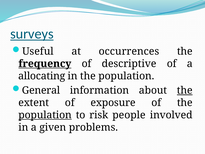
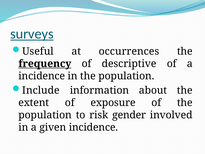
allocating: allocating -> incidence (42, 76)
General: General -> Include (41, 90)
the underline: present -> none (185, 90)
population underline: present -> none (45, 115)
people: people -> gender (129, 115)
given problems: problems -> incidence (93, 127)
